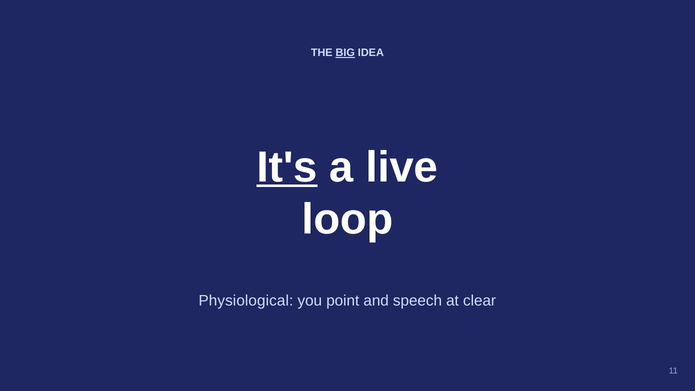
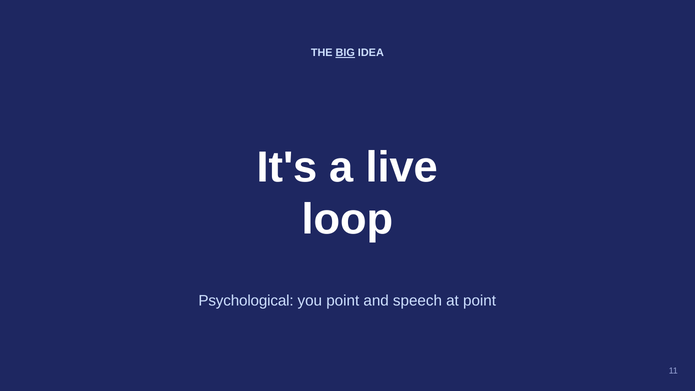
It's underline: present -> none (287, 167)
Physiological: Physiological -> Psychological (246, 301)
at clear: clear -> point (480, 301)
